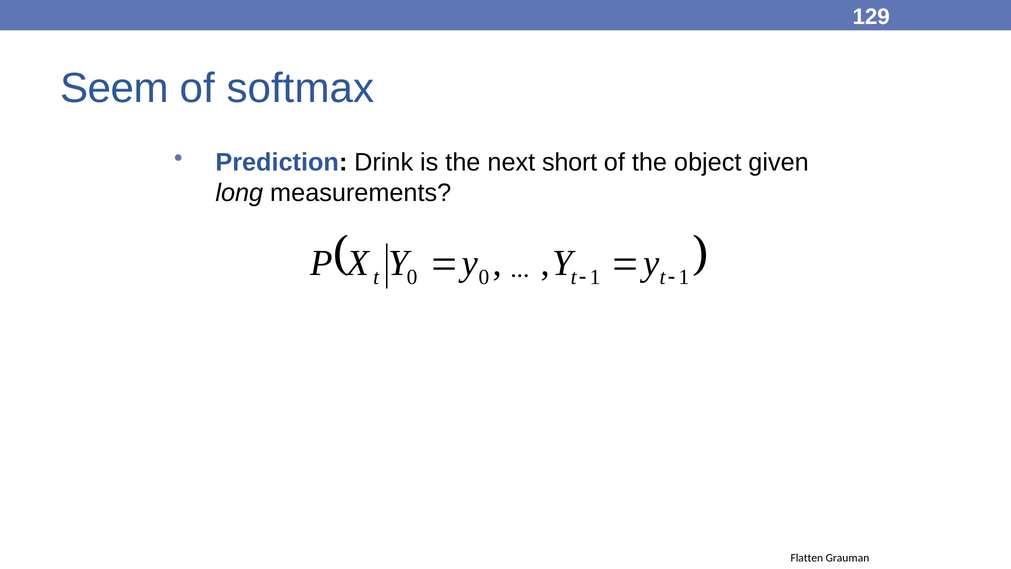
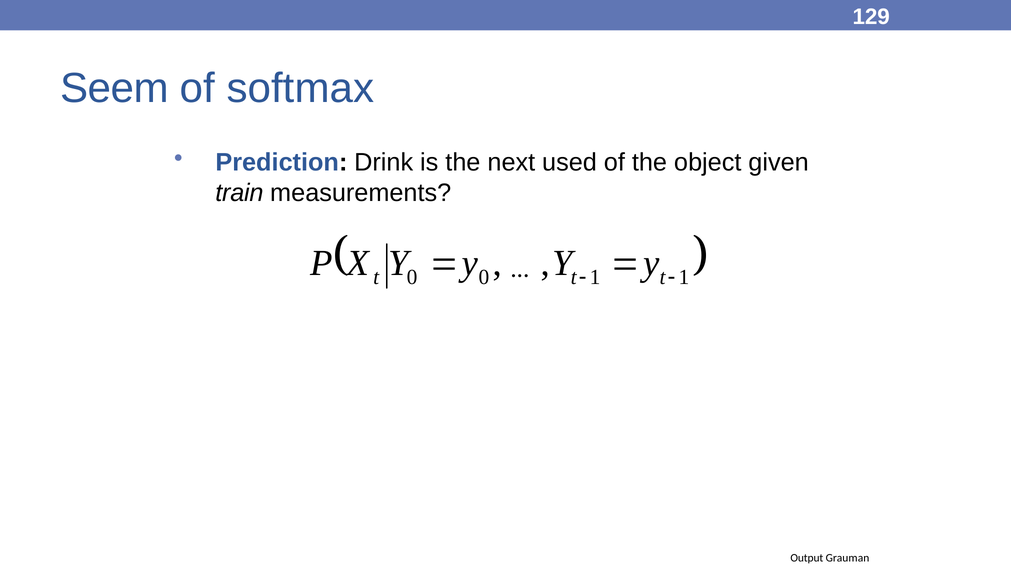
short: short -> used (569, 162)
long: long -> train (239, 193)
Flatten: Flatten -> Output (807, 558)
